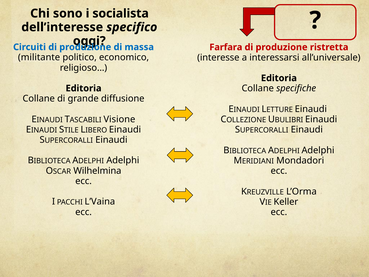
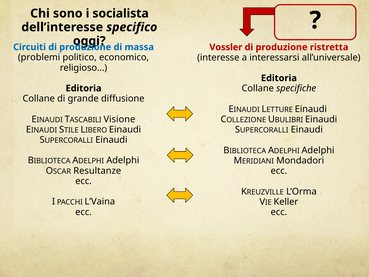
Farfara: Farfara -> Vossler (226, 47)
militante: militante -> problemi (39, 57)
Wilhelmina: Wilhelmina -> Resultanze (97, 171)
